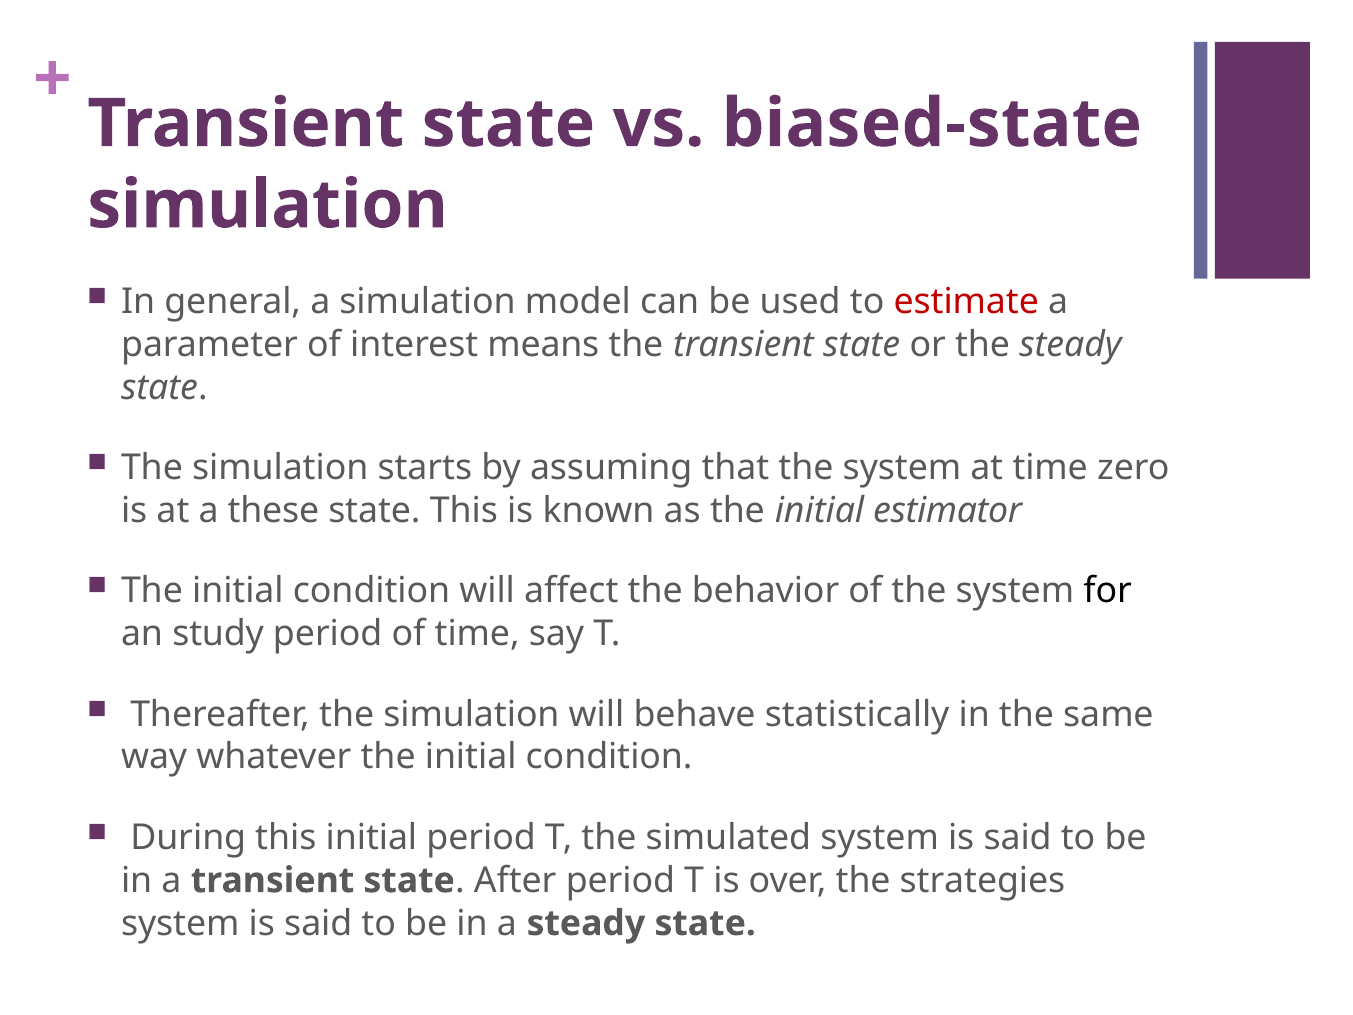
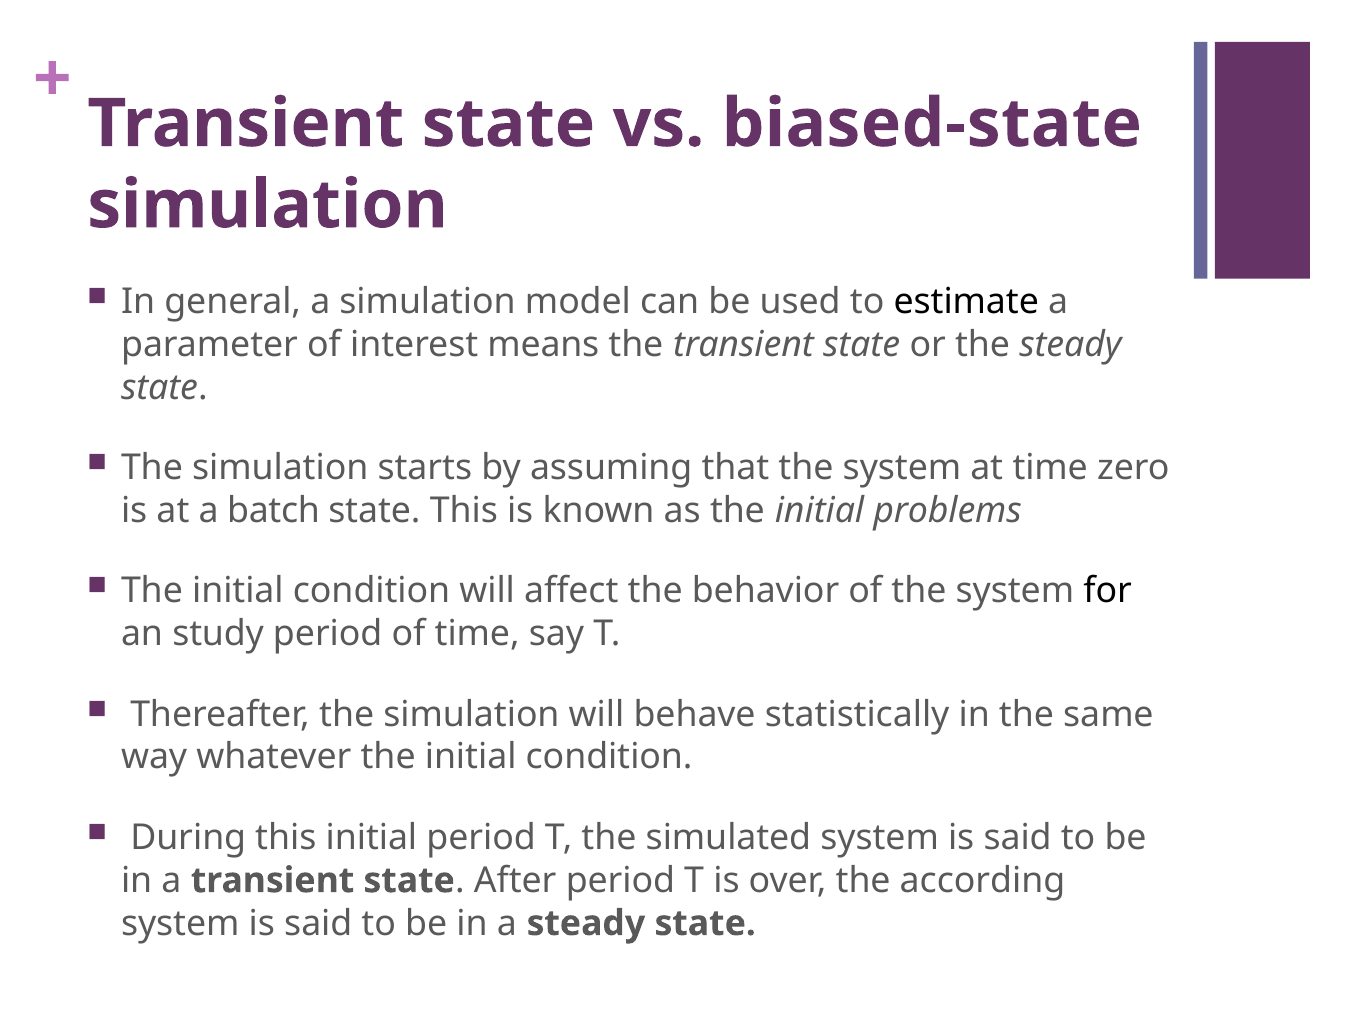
estimate colour: red -> black (966, 302)
these: these -> batch (274, 510)
estimator: estimator -> problems (948, 510)
strategies: strategies -> according (982, 880)
